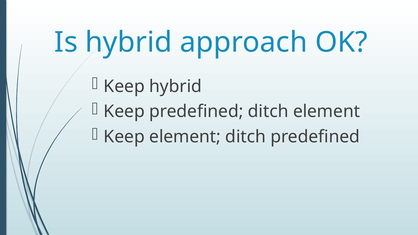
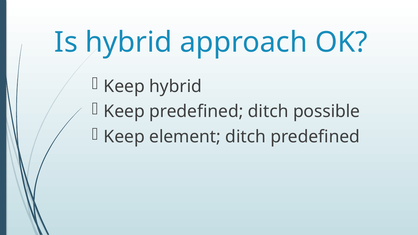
ditch element: element -> possible (327, 112)
